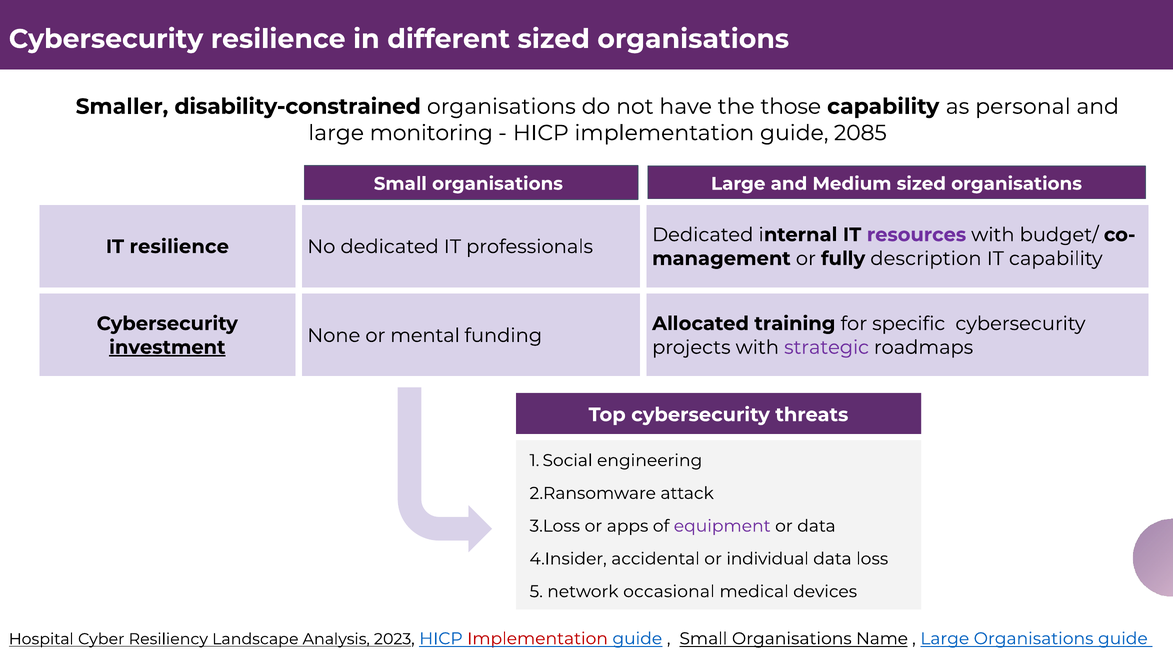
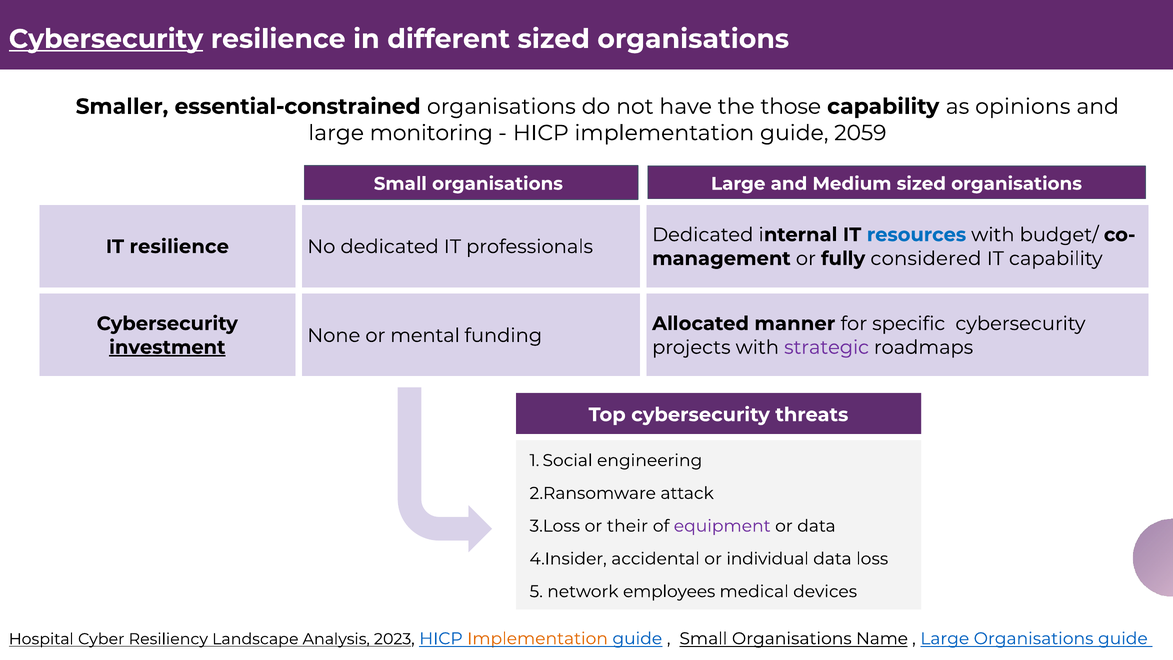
Cybersecurity underline: none -> present (106, 39)
disability-constrained: disability-constrained -> essential-constrained (298, 107)
personal: personal -> opinions (1023, 107)
2085: 2085 -> 2059 (860, 133)
resources colour: purple -> blue (917, 235)
description: description -> considered (926, 258)
training: training -> manner (795, 324)
apps: apps -> their (627, 526)
occasional: occasional -> employees (669, 591)
Implementation colour: red -> orange (538, 638)
